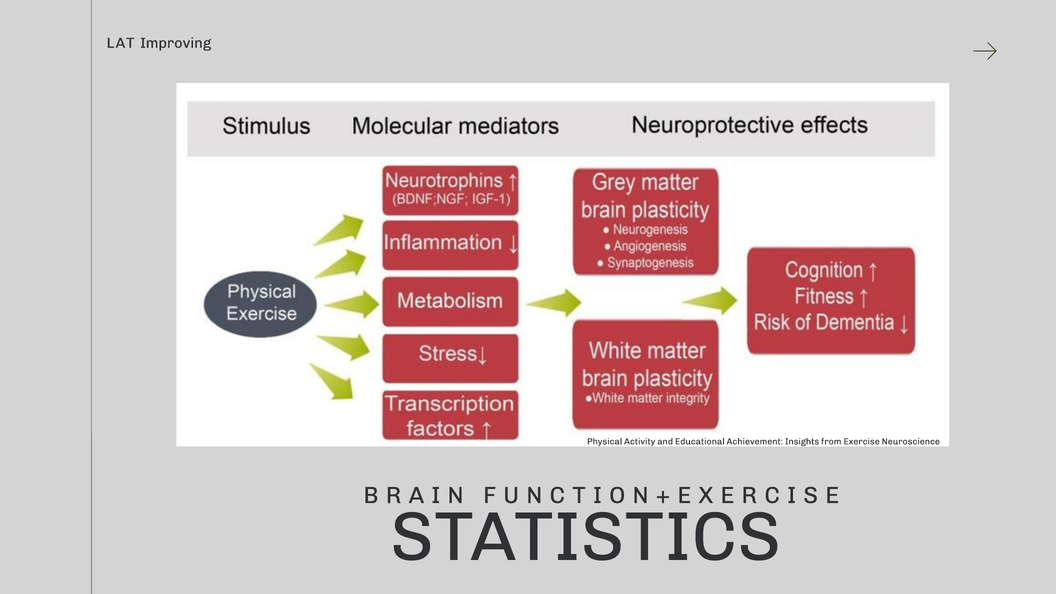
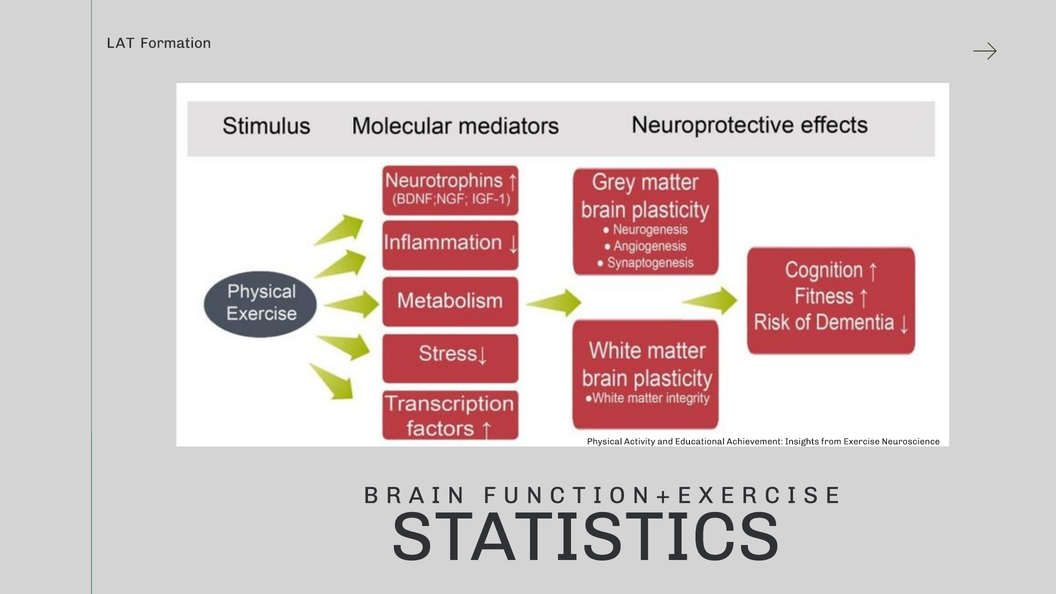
Improving: Improving -> Formation (176, 43)
